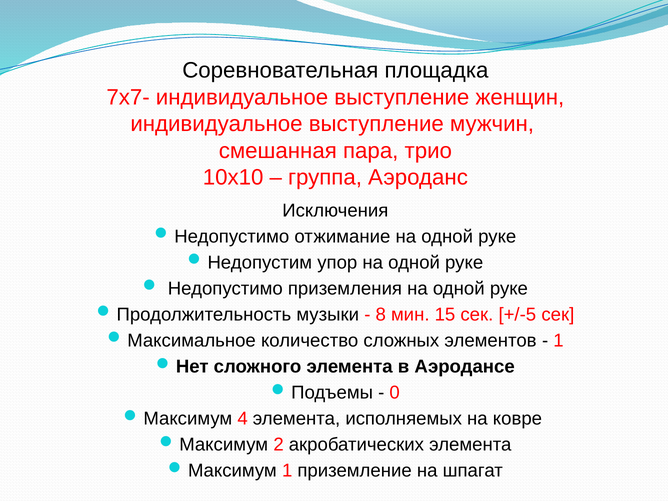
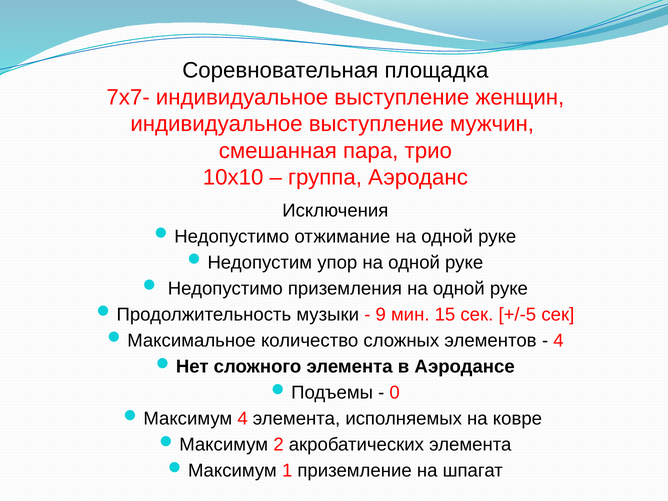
8: 8 -> 9 (381, 315)
1: 1 -> 4 (558, 341)
